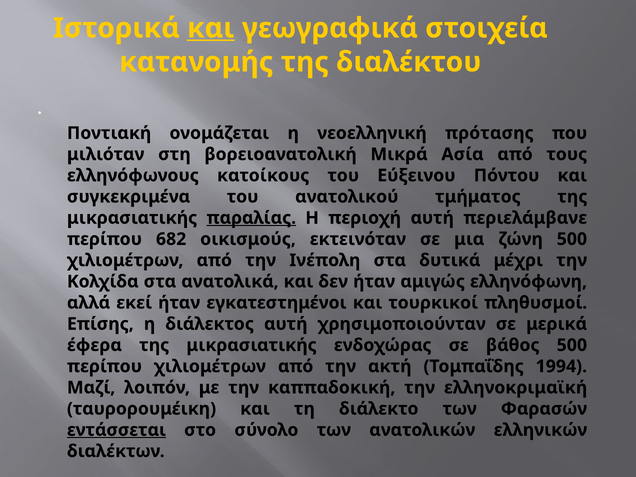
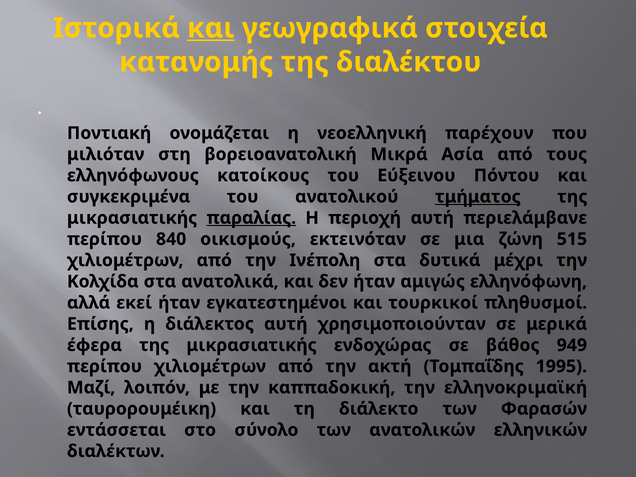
πρότασης: πρότασης -> παρέχουν (489, 133)
τμήματος underline: none -> present (478, 197)
682: 682 -> 840 (171, 239)
ζώνη 500: 500 -> 515 (572, 239)
βάθος 500: 500 -> 949 (572, 345)
1994: 1994 -> 1995 (561, 366)
εντάσσεται underline: present -> none (116, 430)
